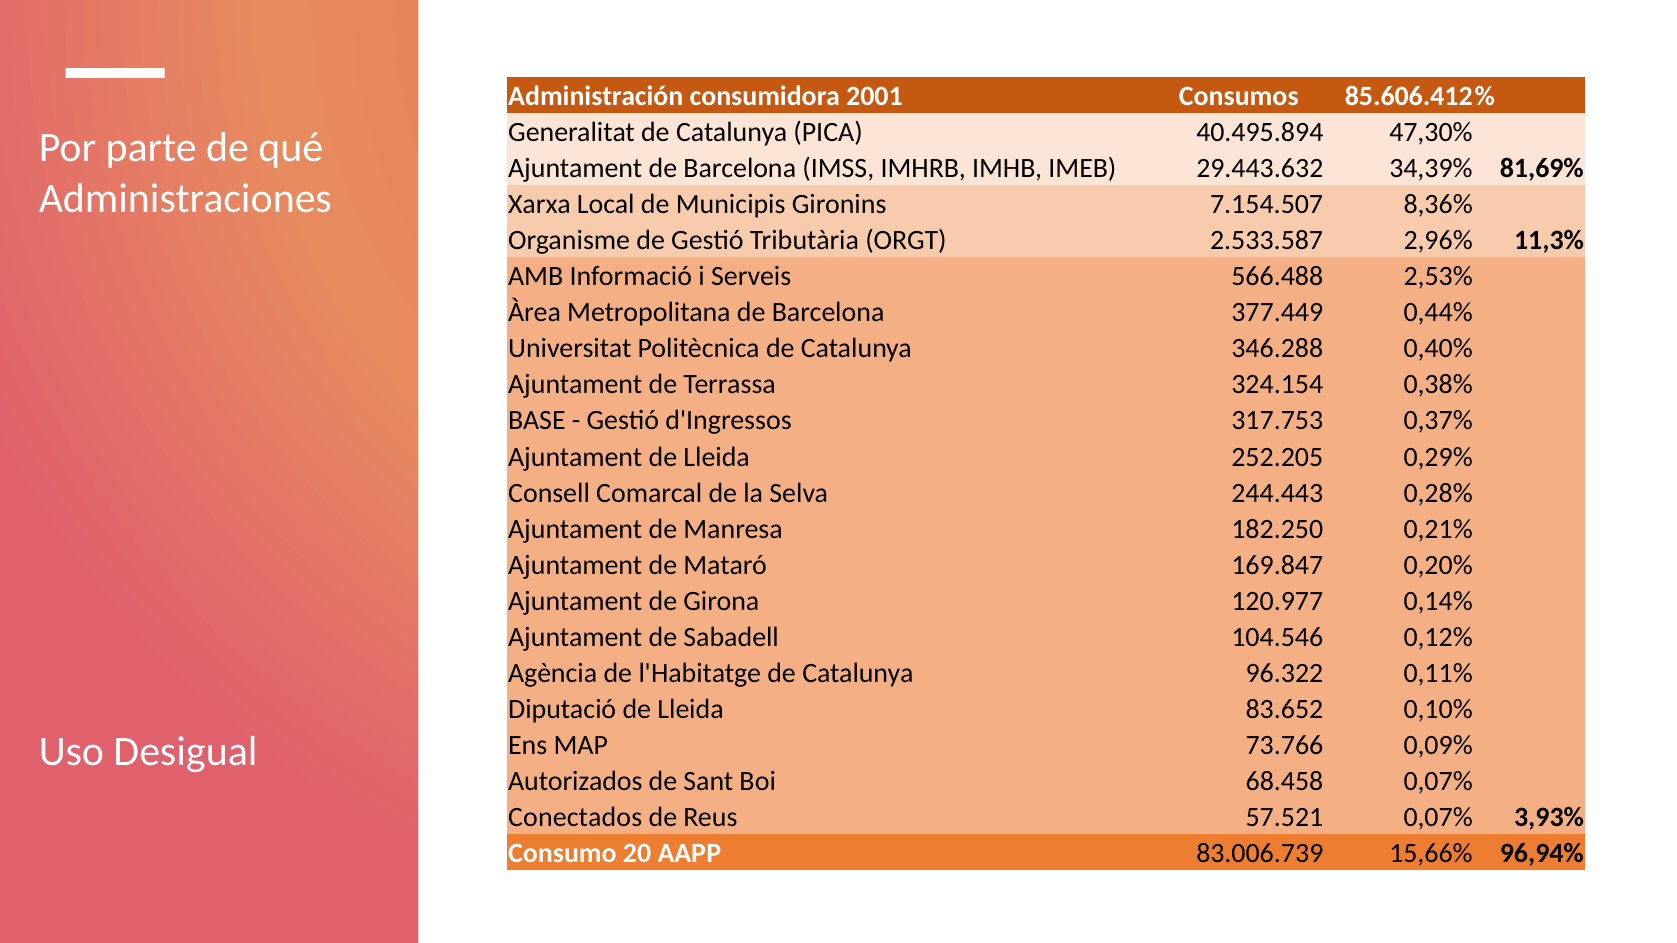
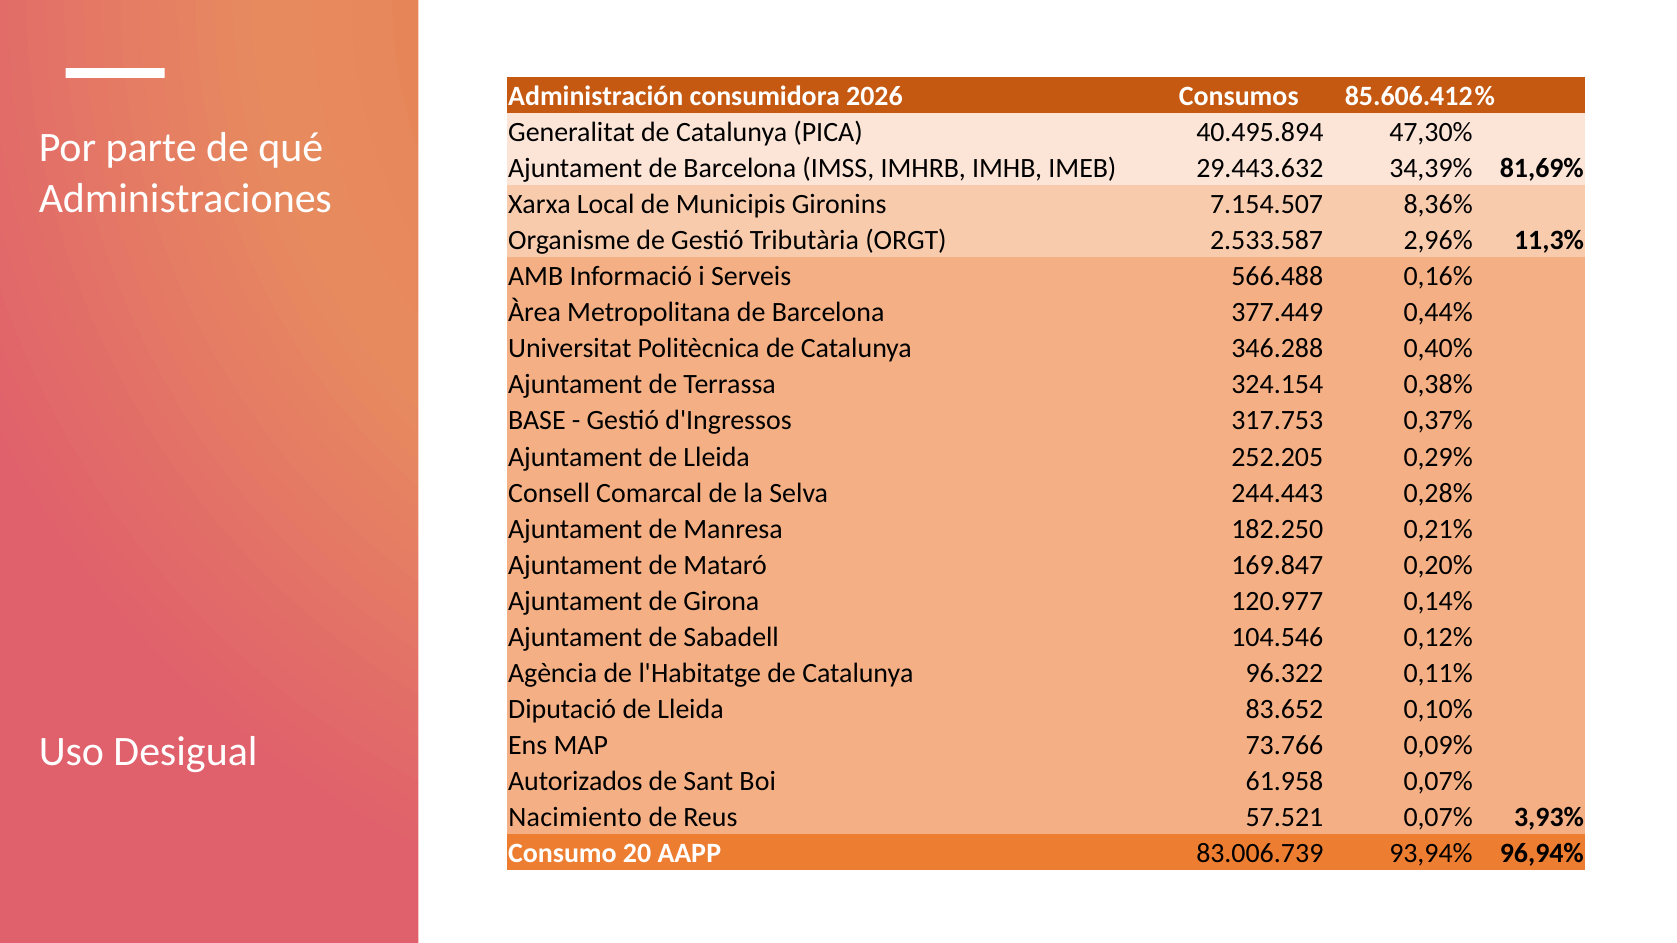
2001: 2001 -> 2026 (874, 96)
2,53%: 2,53% -> 0,16% (1438, 277)
68.458: 68.458 -> 61.958 (1284, 781)
Conectados: Conectados -> Nacimiento (575, 817)
15,66%: 15,66% -> 93,94% (1431, 854)
